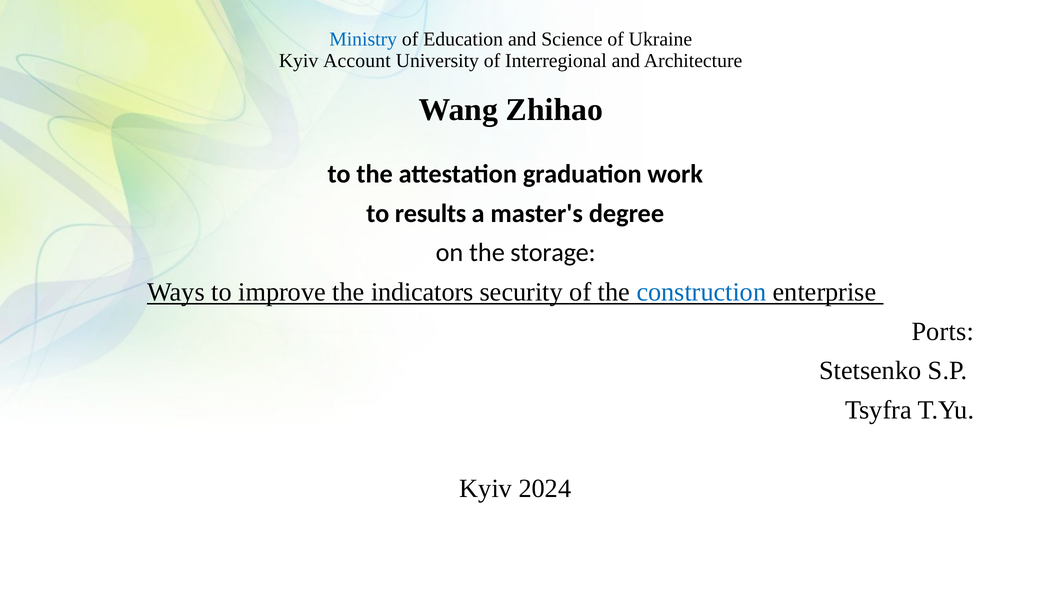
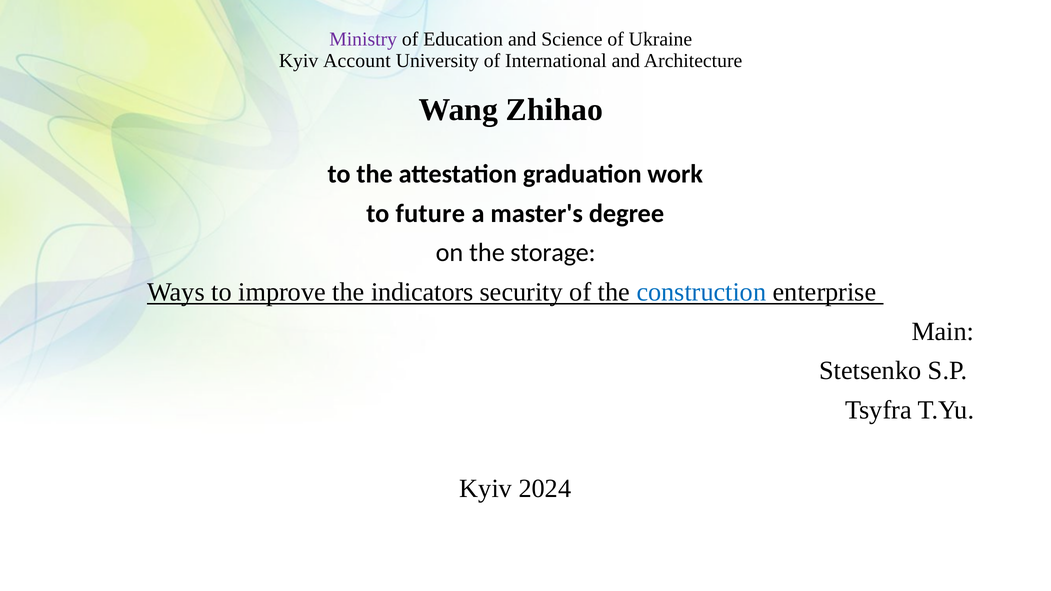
Ministry colour: blue -> purple (363, 39)
Interregional: Interregional -> International (556, 61)
results: results -> future (430, 214)
Ports: Ports -> Main (943, 331)
